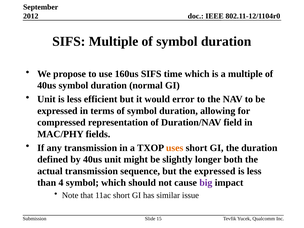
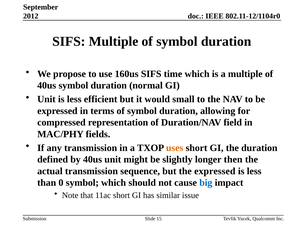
error: error -> small (183, 99)
both: both -> then (233, 159)
4: 4 -> 0 (61, 183)
big colour: purple -> blue (206, 183)
